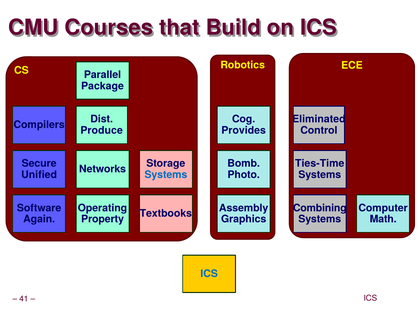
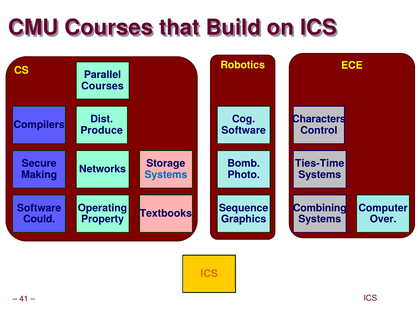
Package: Package -> Courses (102, 86)
Eliminated: Eliminated -> Characters (319, 119)
Provides: Provides -> Software (244, 131)
Unified: Unified -> Making (39, 175)
Assembly: Assembly -> Sequence (244, 208)
Again: Again -> Could (39, 220)
Math: Math -> Over (383, 220)
ICS colour: blue -> orange (209, 274)
